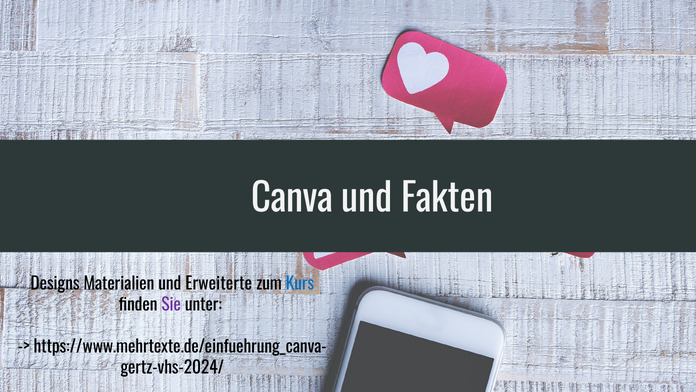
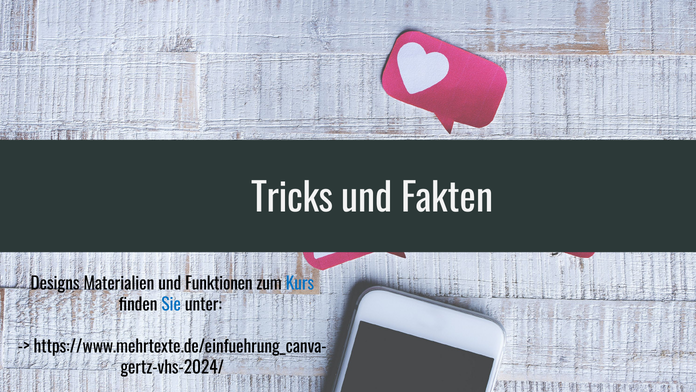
Canva: Canva -> Tricks (292, 199)
Erweiterte: Erweiterte -> Funktionen (219, 284)
Sie colour: purple -> blue (171, 305)
